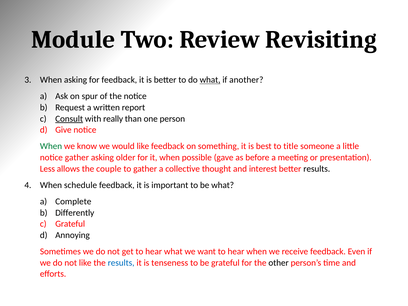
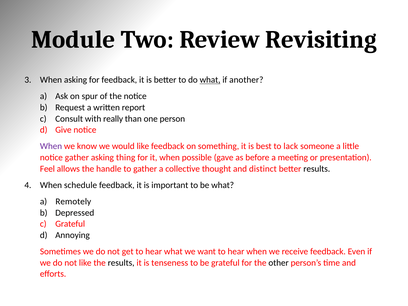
Consult underline: present -> none (69, 119)
When colour: green -> purple (51, 146)
title: title -> lack (291, 146)
older: older -> thing (126, 158)
Less: Less -> Feel (47, 169)
couple: couple -> handle (109, 169)
interest: interest -> distinct (263, 169)
Complete: Complete -> Remotely (73, 201)
Differently: Differently -> Depressed (75, 213)
results colour: blue -> black (121, 263)
